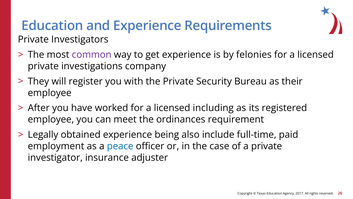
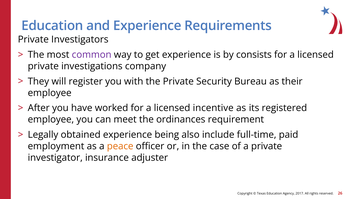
felonies: felonies -> consists (254, 55)
including: including -> incentive (213, 108)
peace colour: blue -> orange (120, 146)
